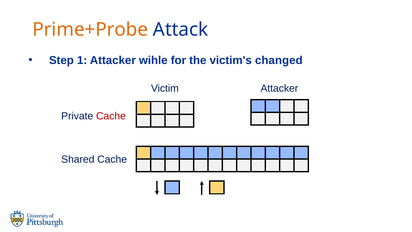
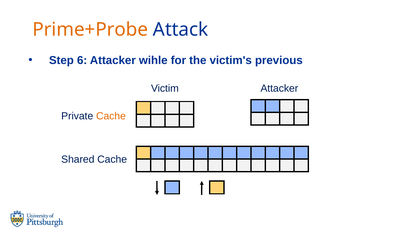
1: 1 -> 6 (82, 60)
changed: changed -> previous (279, 60)
Cache colour: red -> orange (111, 116)
